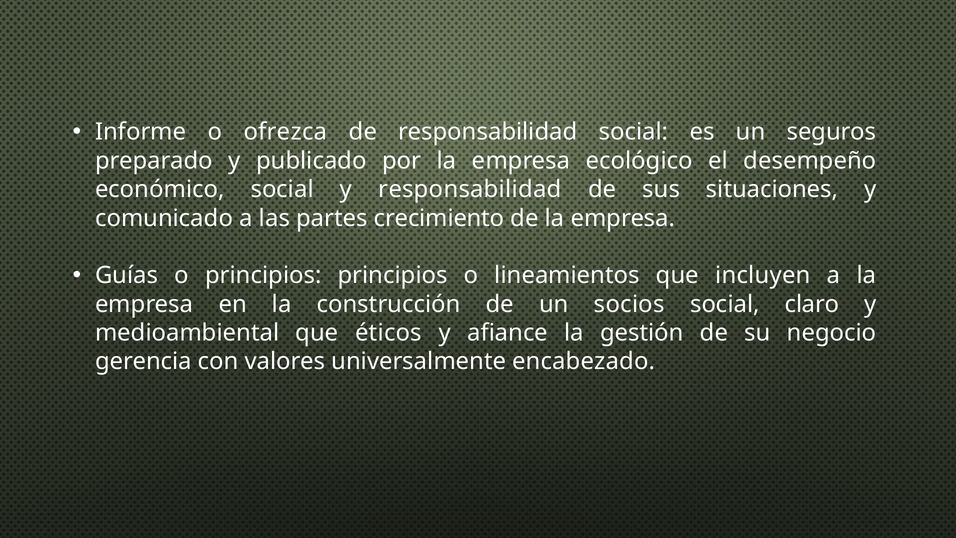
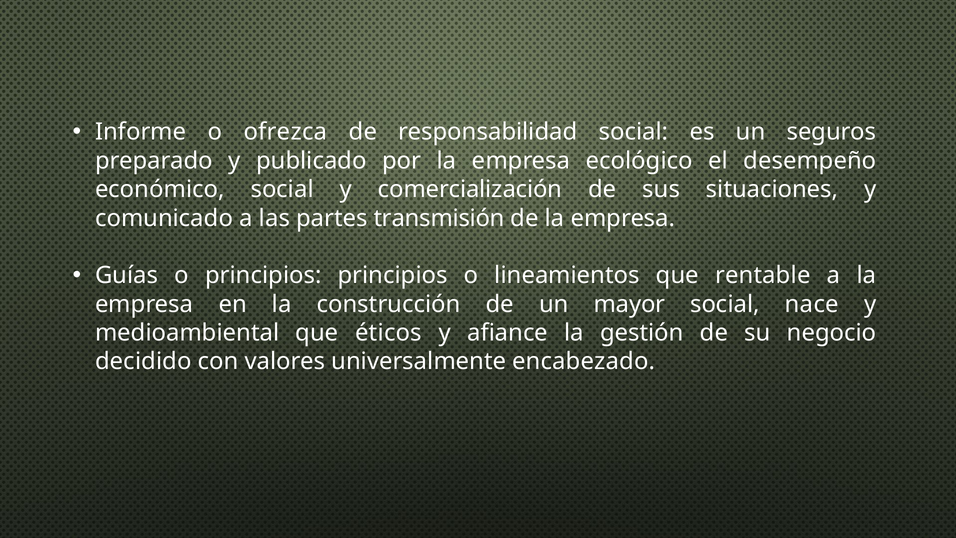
y responsabilidad: responsabilidad -> comercialización (470, 189)
crecimiento: crecimiento -> transmisión (439, 218)
incluyen: incluyen -> rentable (763, 275)
socios: socios -> mayor (630, 304)
claro: claro -> nace (812, 304)
gerencia: gerencia -> decidido (143, 361)
